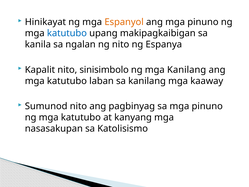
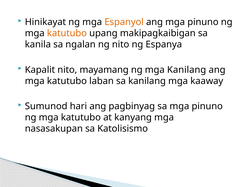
katutubo colour: blue -> orange (67, 33)
sinisimbolo: sinisimbolo -> mayamang (104, 70)
Sumunod nito: nito -> hari (78, 106)
